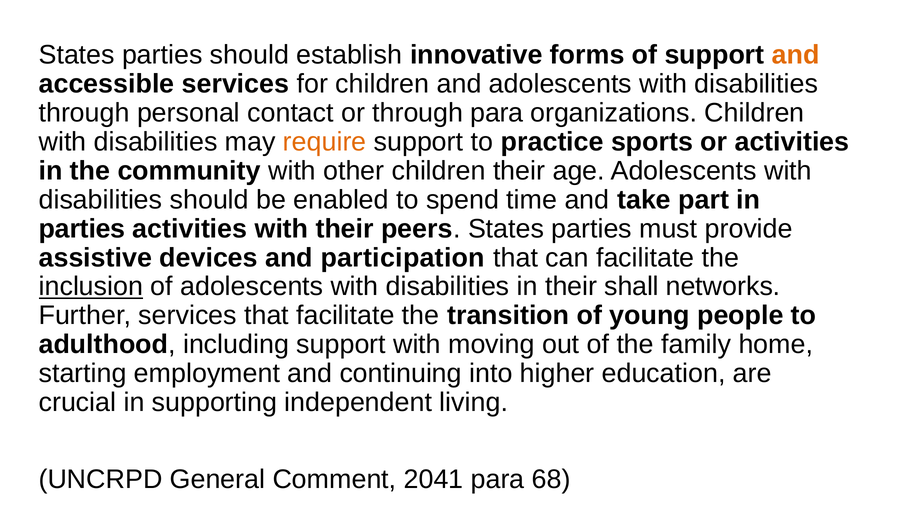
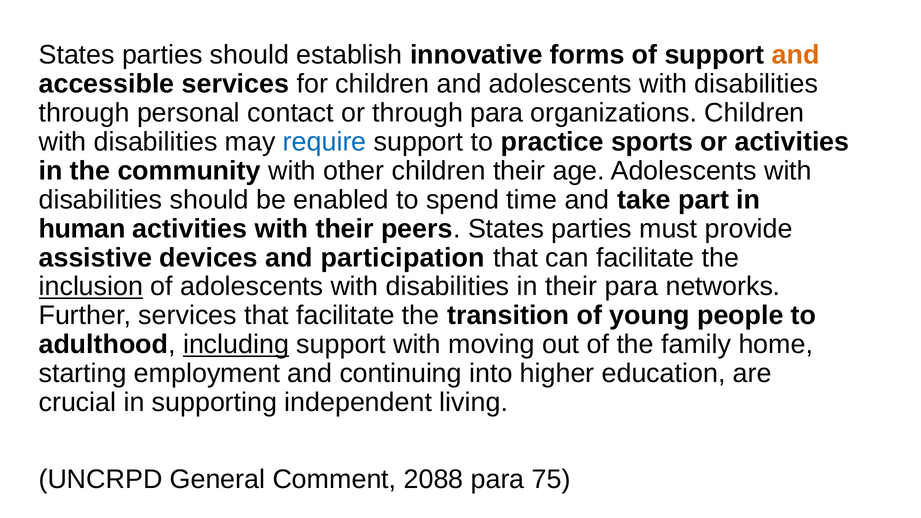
require colour: orange -> blue (325, 142)
parties: parties -> human (82, 229)
their shall: shall -> para (631, 287)
including underline: none -> present (236, 345)
2041: 2041 -> 2088 (434, 480)
68: 68 -> 75 (551, 480)
